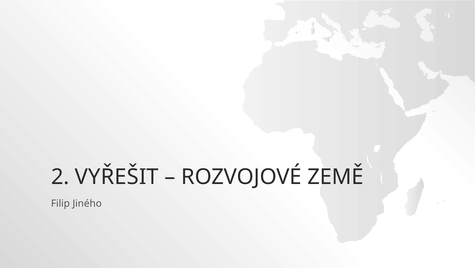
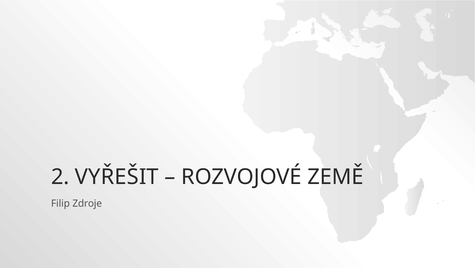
Jiného: Jiného -> Zdroje (87, 203)
